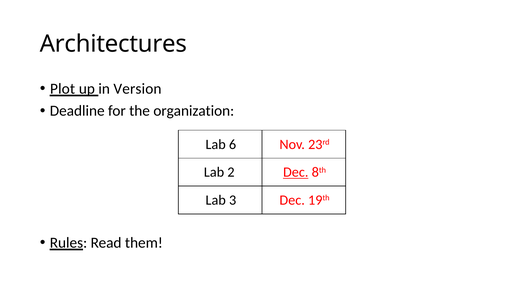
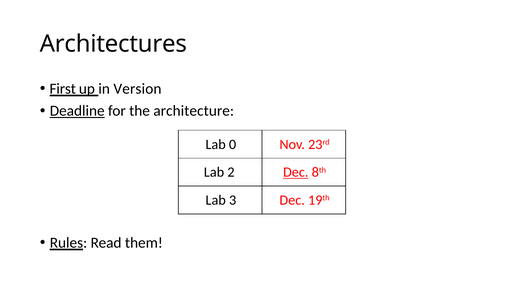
Plot: Plot -> First (63, 89)
Deadline underline: none -> present (77, 111)
organization: organization -> architecture (194, 111)
6: 6 -> 0 (233, 144)
